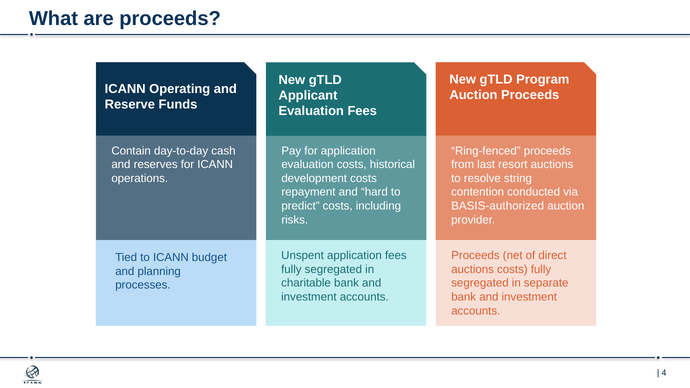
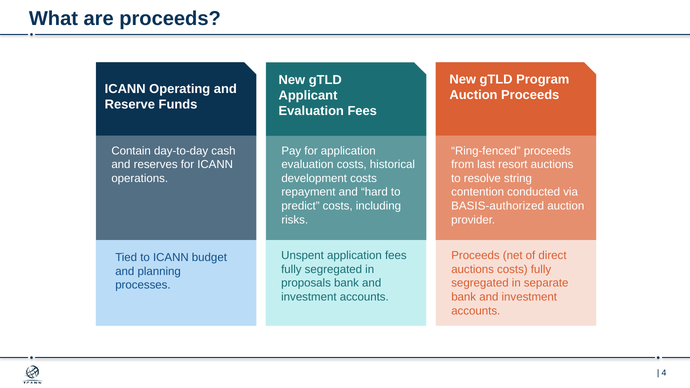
charitable: charitable -> proposals (306, 283)
